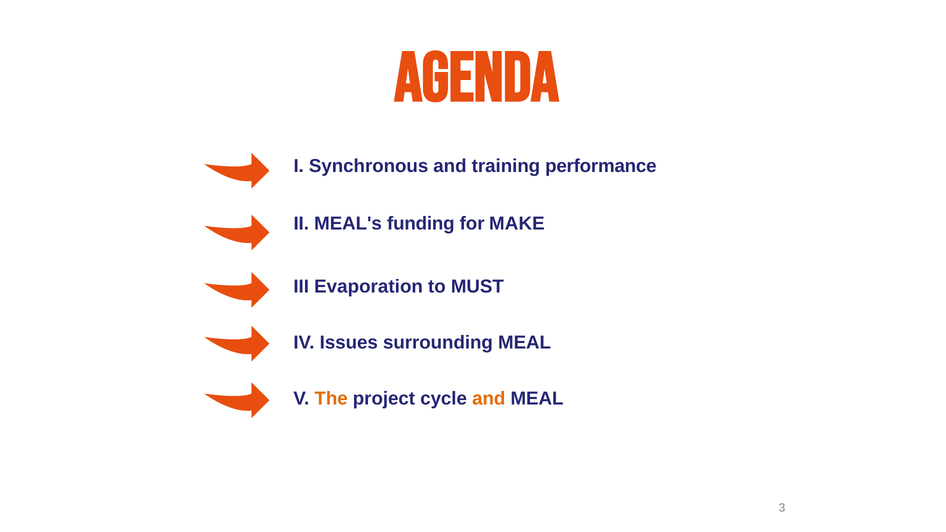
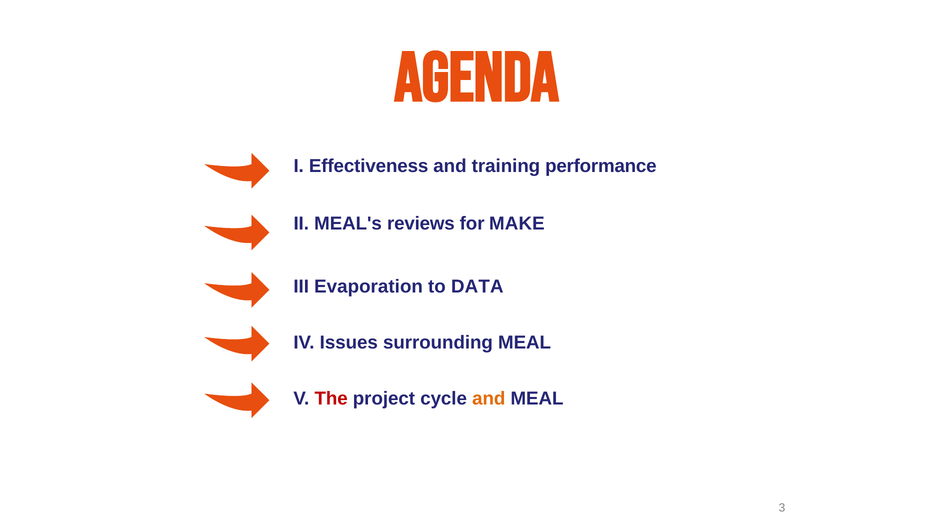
Synchronous: Synchronous -> Effectiveness (369, 166)
funding: funding -> reviews (421, 224)
MUST: MUST -> DATA (477, 287)
The colour: orange -> red (331, 399)
